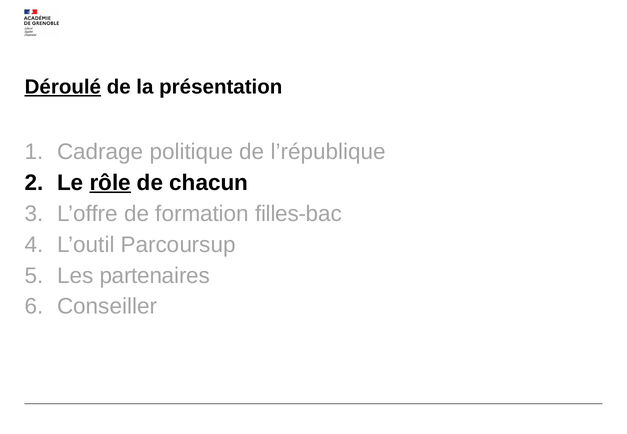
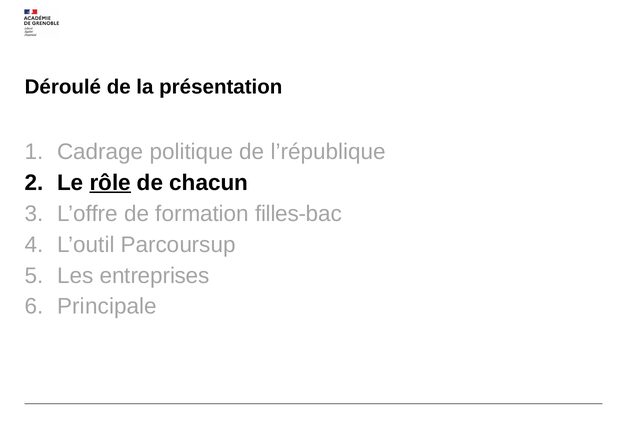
Déroulé underline: present -> none (63, 87)
partenaires: partenaires -> entreprises (155, 276)
Conseiller: Conseiller -> Principale (107, 307)
